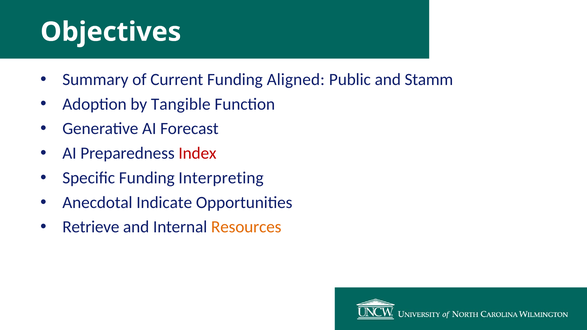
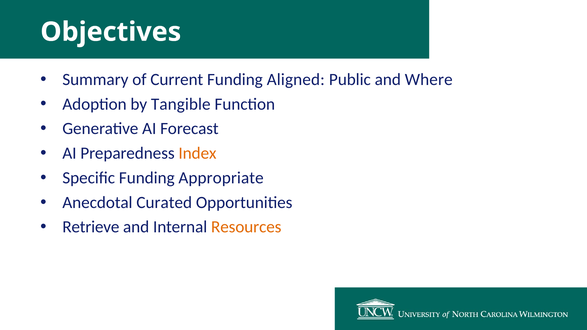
Stamm: Stamm -> Where (429, 79)
Index colour: red -> orange (197, 153)
Interpreting: Interpreting -> Appropriate (221, 178)
Indicate: Indicate -> Curated (164, 203)
